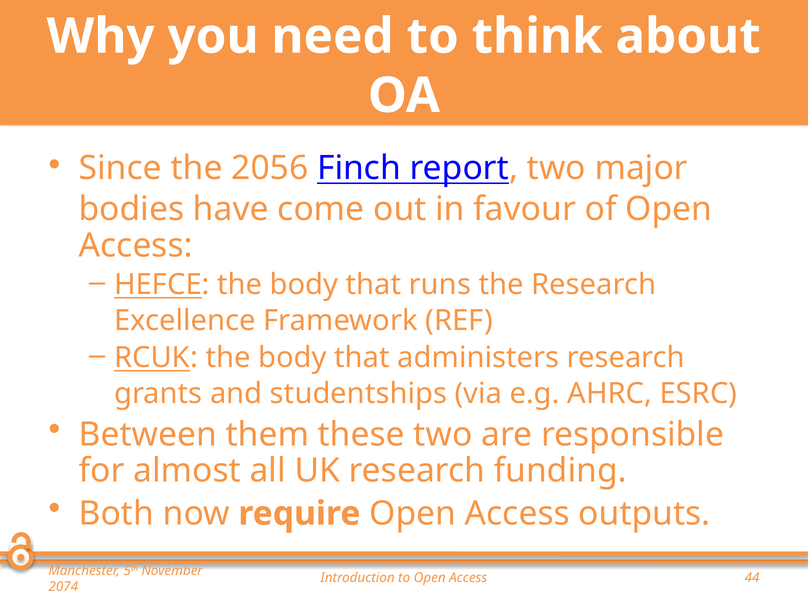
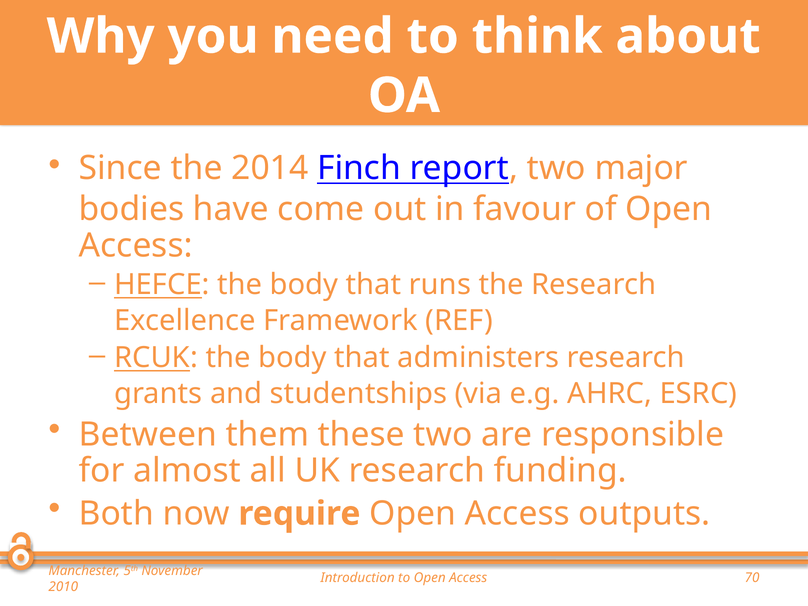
2056: 2056 -> 2014 (270, 168)
44: 44 -> 70 (752, 578)
2074: 2074 -> 2010 (63, 587)
